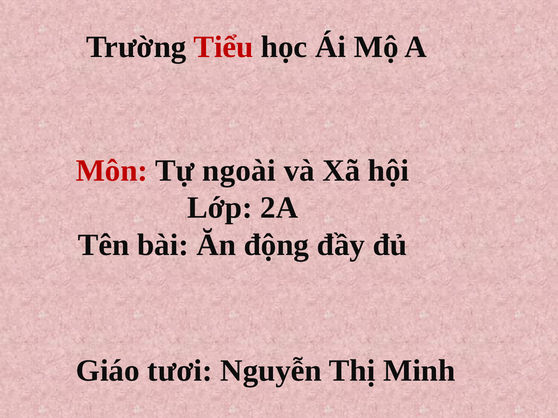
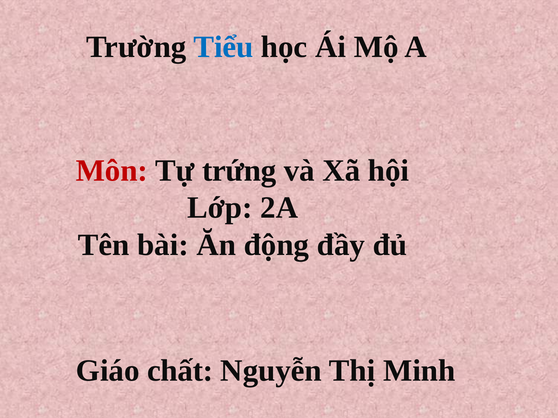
Tiểu colour: red -> blue (224, 47)
ngoài: ngoài -> trứng (239, 171)
tươi: tươi -> chất (180, 371)
